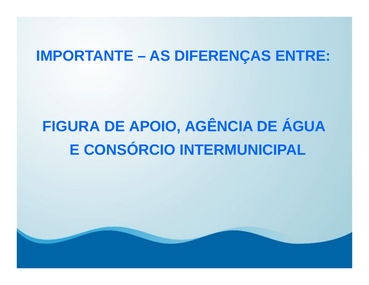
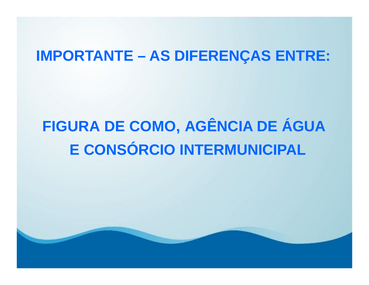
APOIO: APOIO -> COMO (155, 126)
